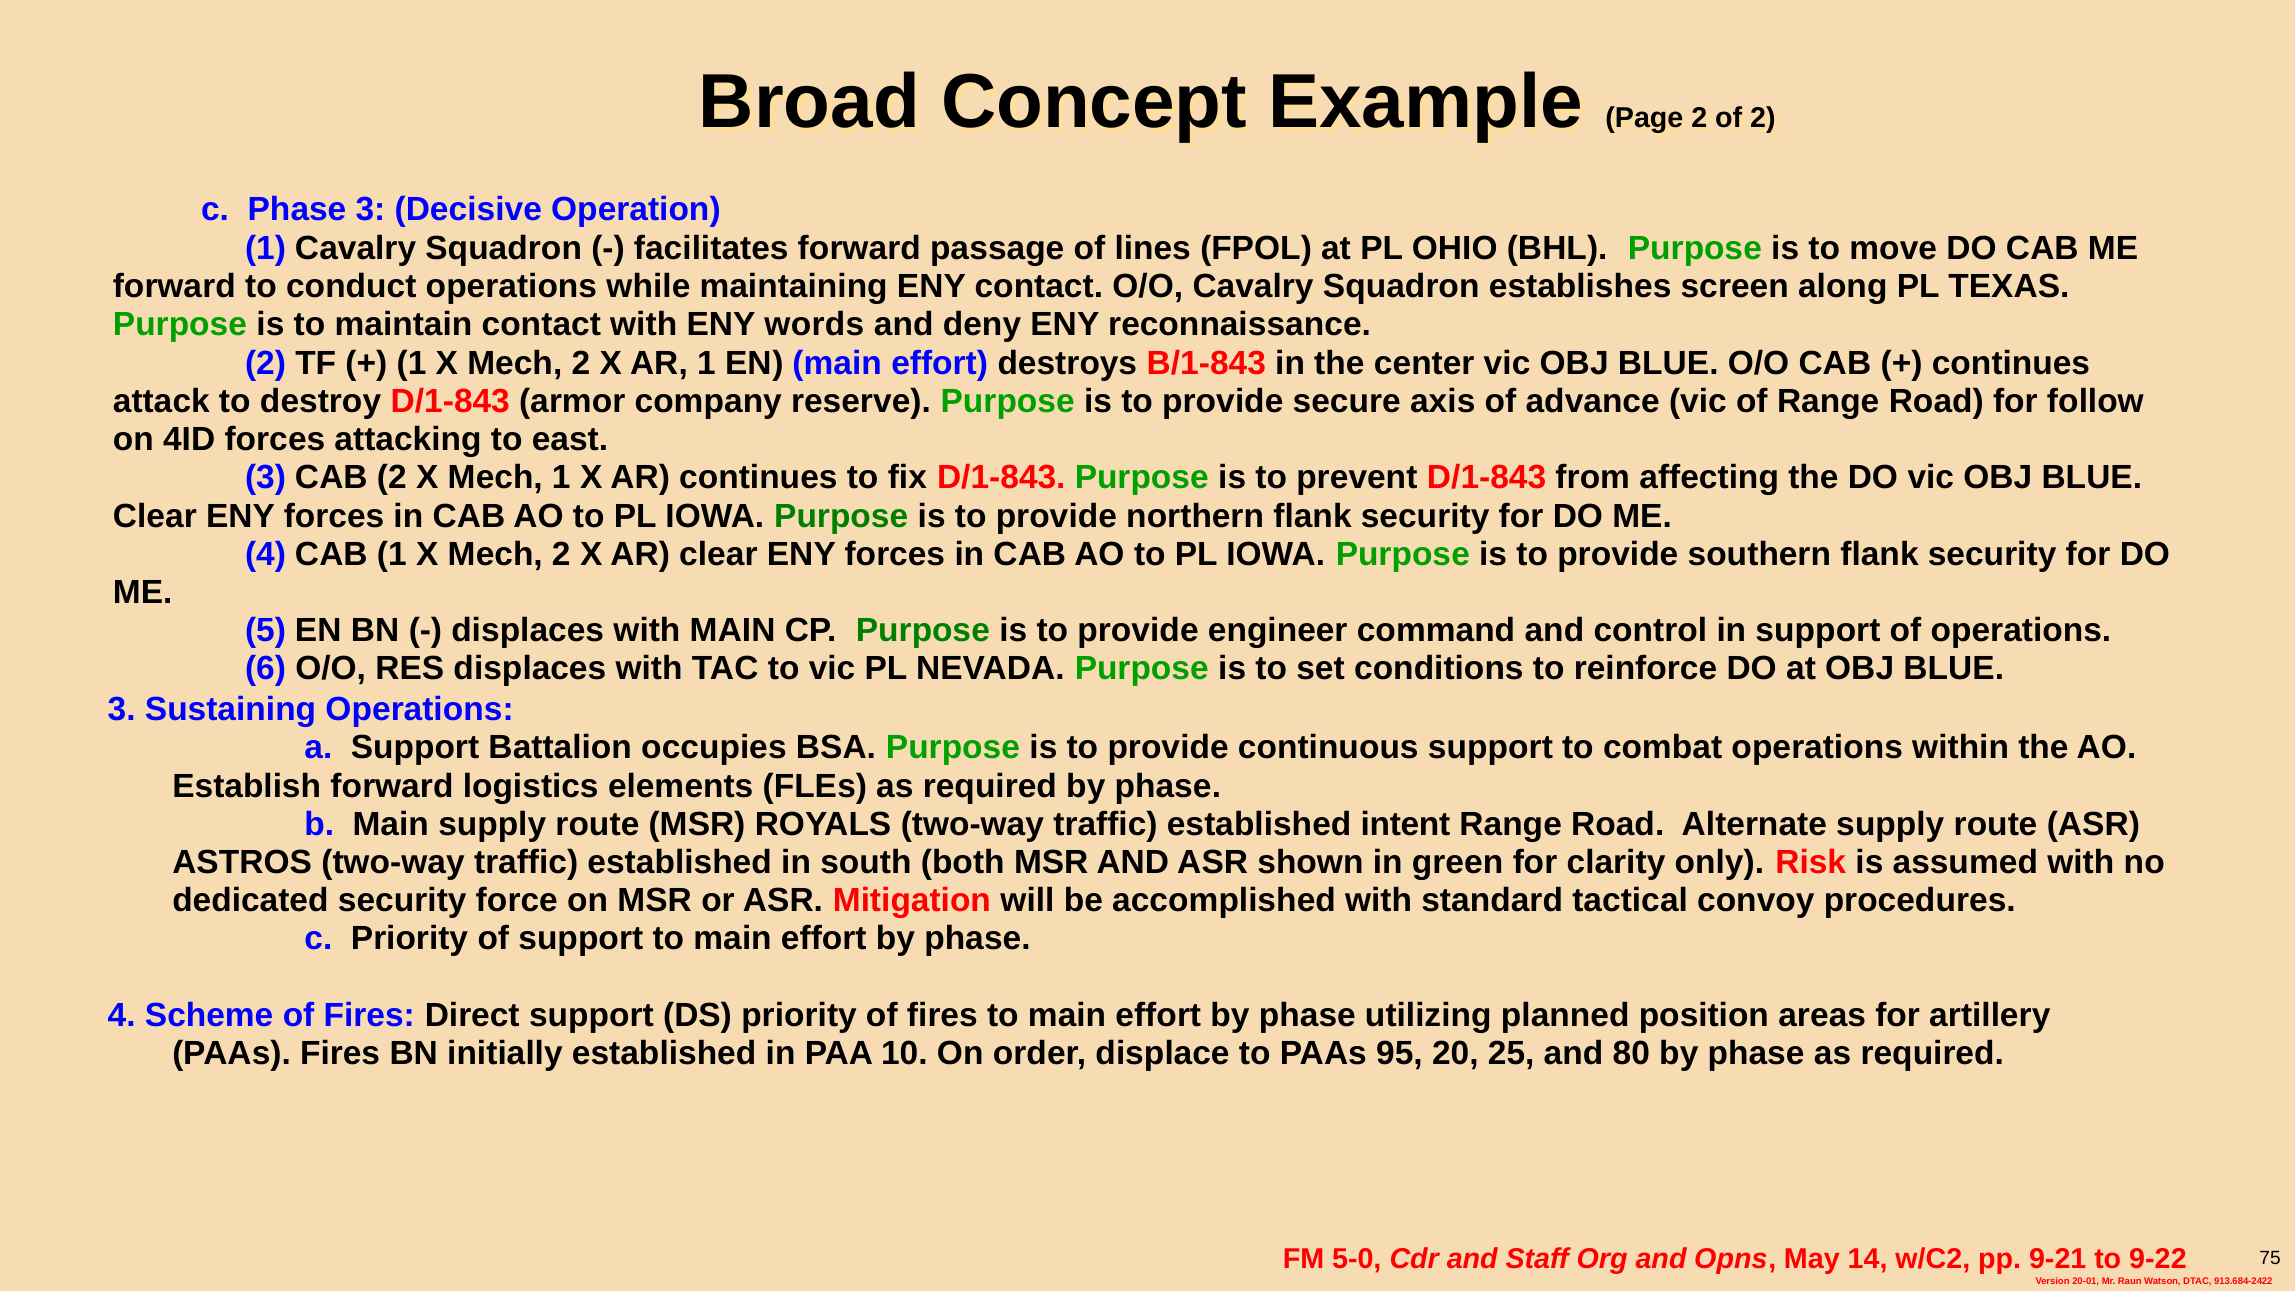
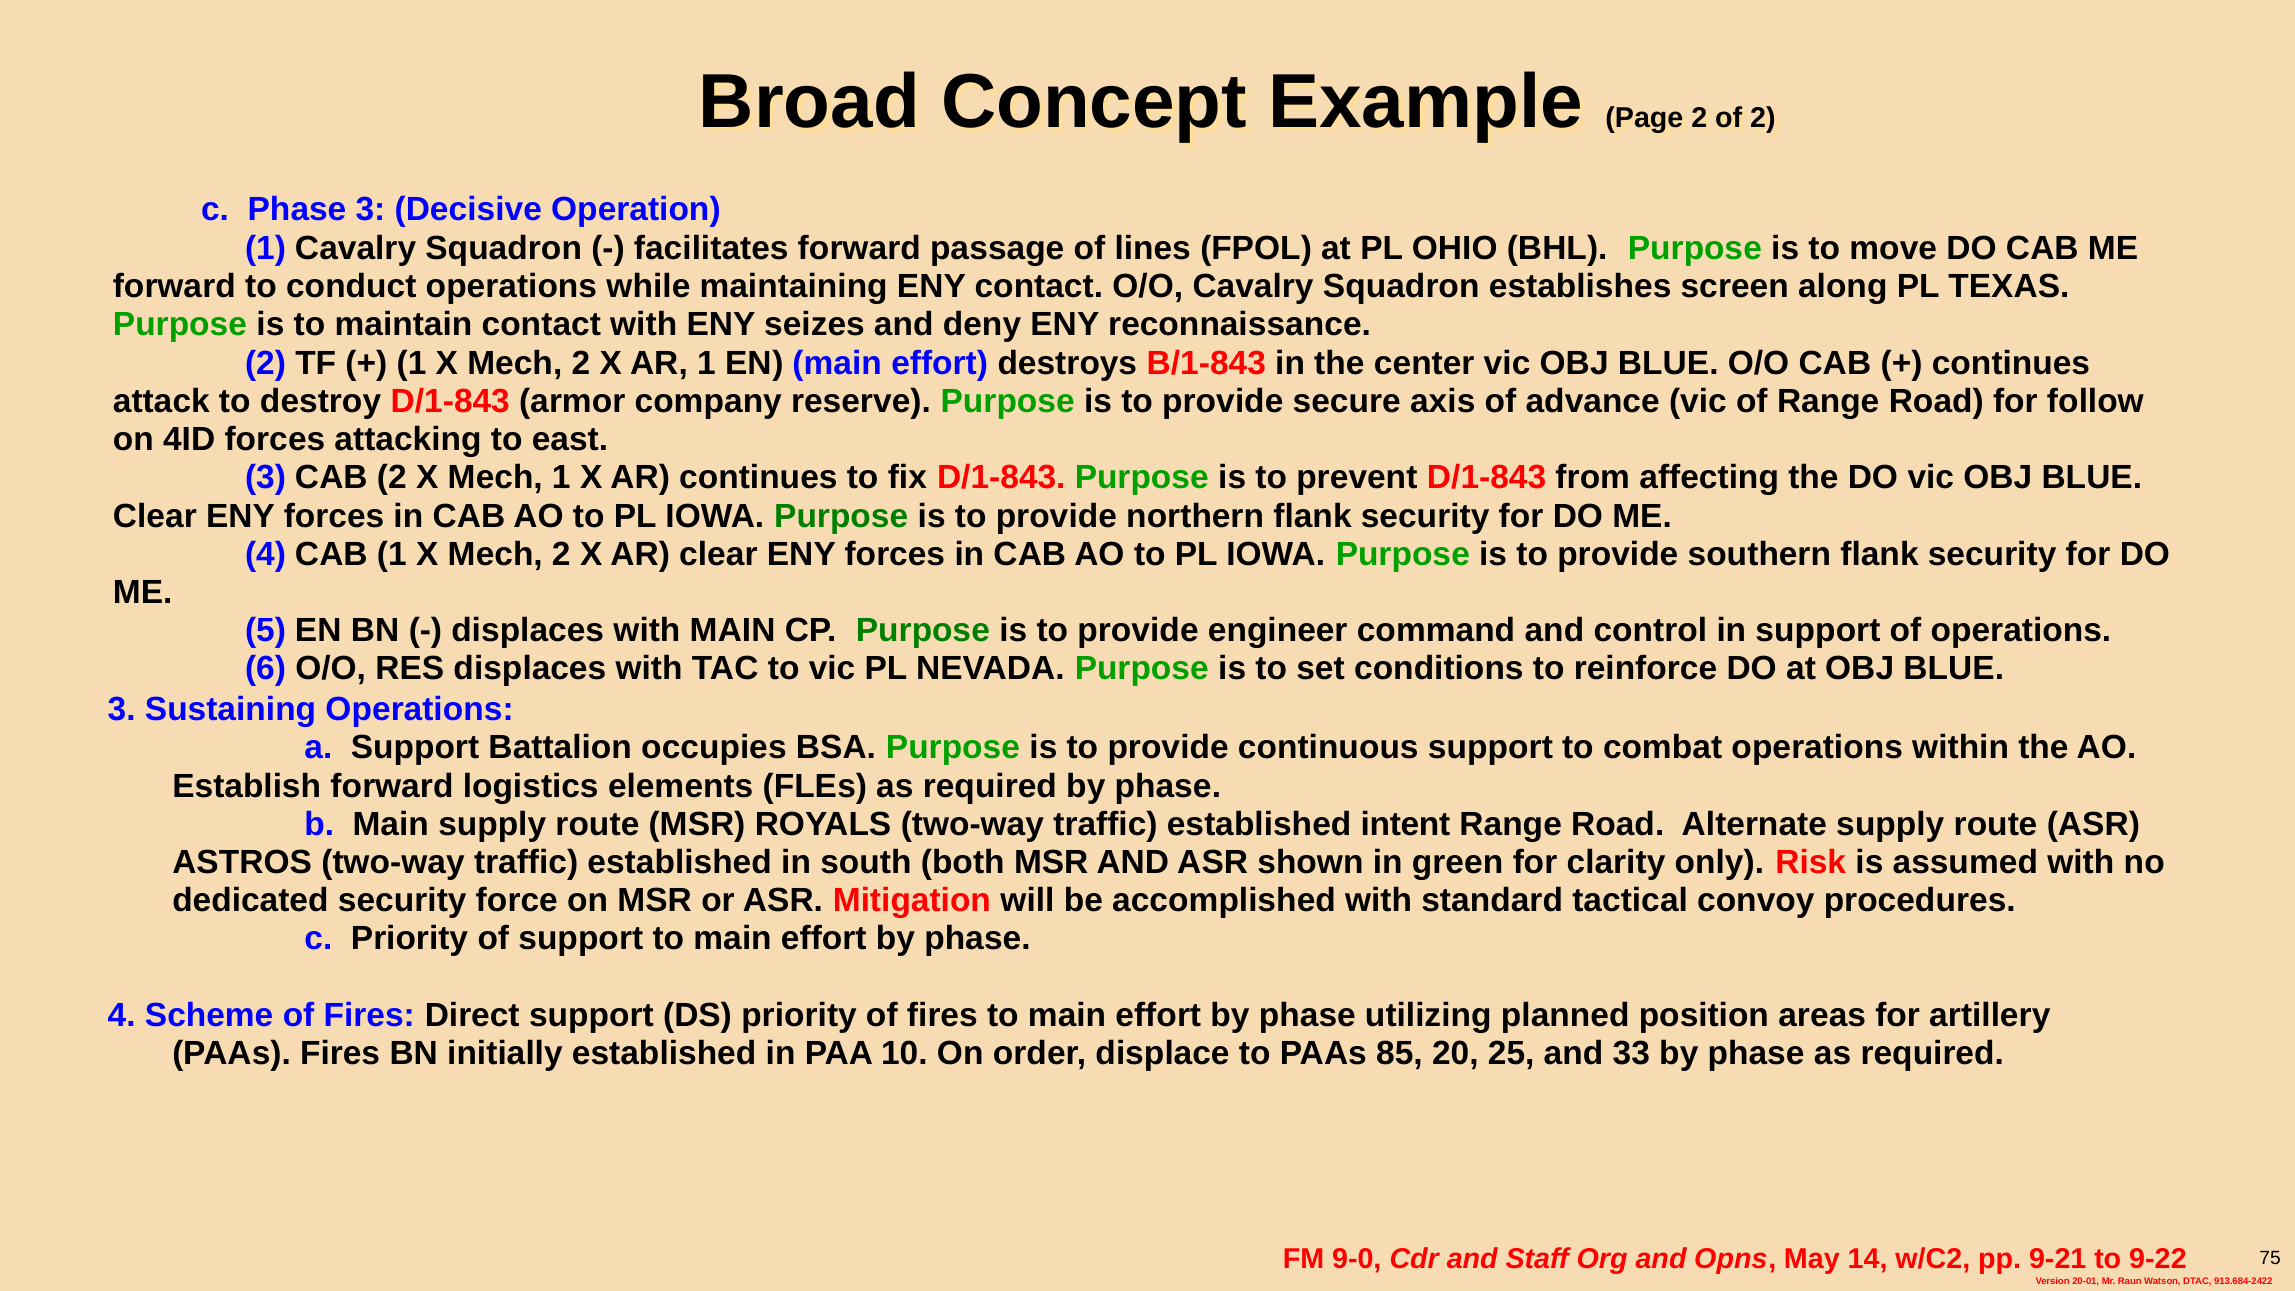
words: words -> seizes (814, 325)
95: 95 -> 85 (1399, 1054)
80: 80 -> 33 (1631, 1054)
5-0: 5-0 -> 9-0 (1357, 1258)
